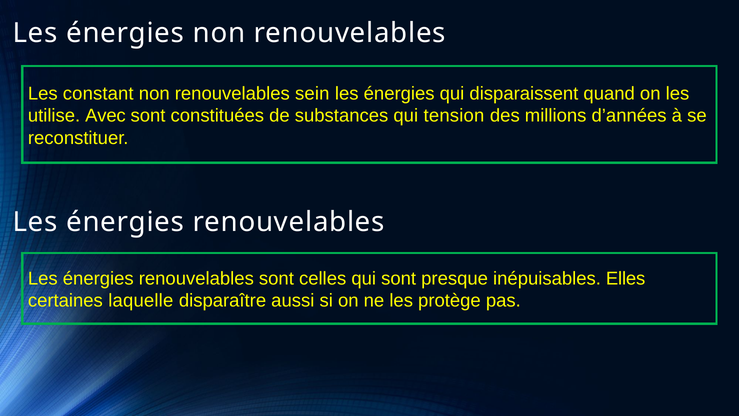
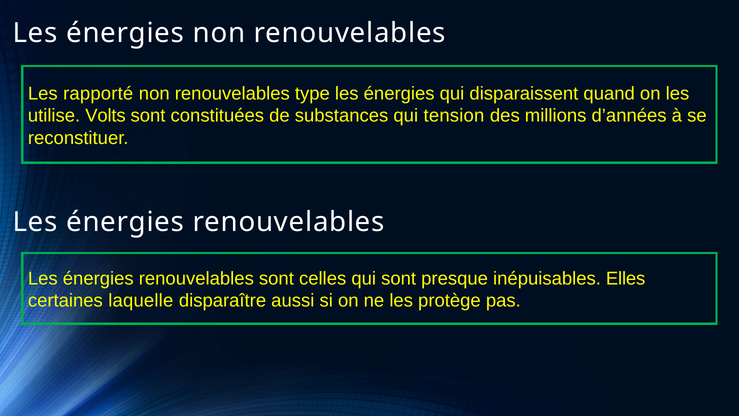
constant: constant -> rapporté (98, 94)
sein: sein -> type (312, 94)
Avec: Avec -> Volts (105, 116)
